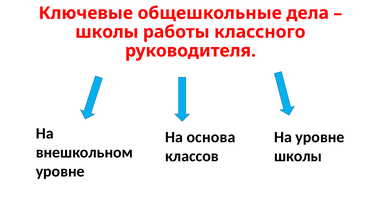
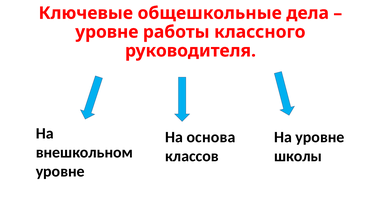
школы: школы -> уровне (107, 32)
